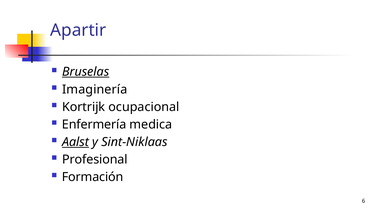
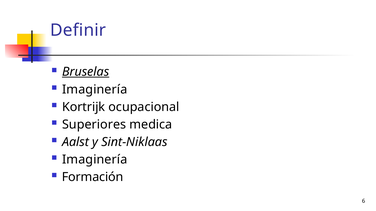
Apartir: Apartir -> Definir (78, 30)
Enfermería: Enfermería -> Superiores (94, 125)
Aalst underline: present -> none (76, 142)
Profesional: Profesional -> Imaginería (95, 160)
